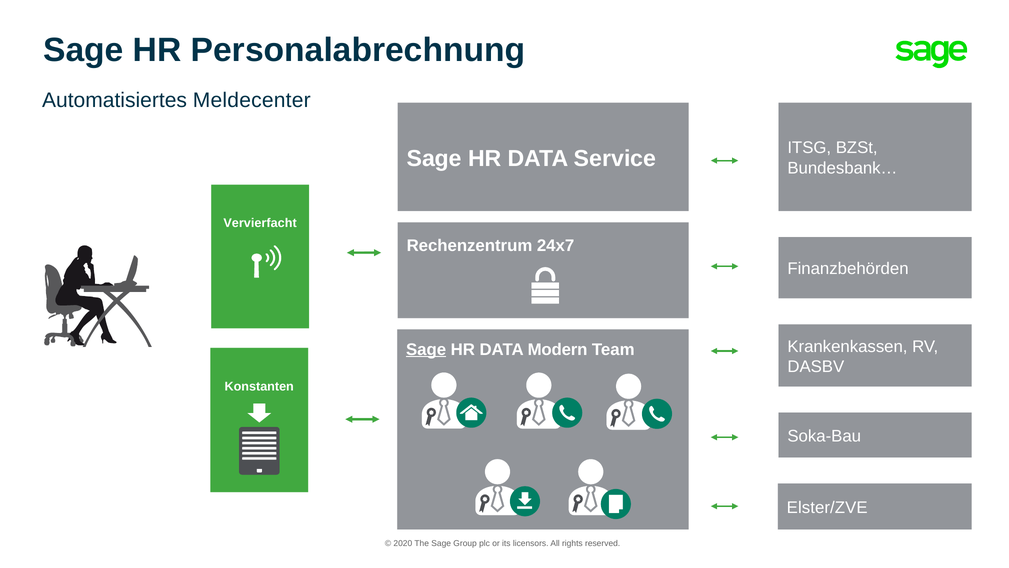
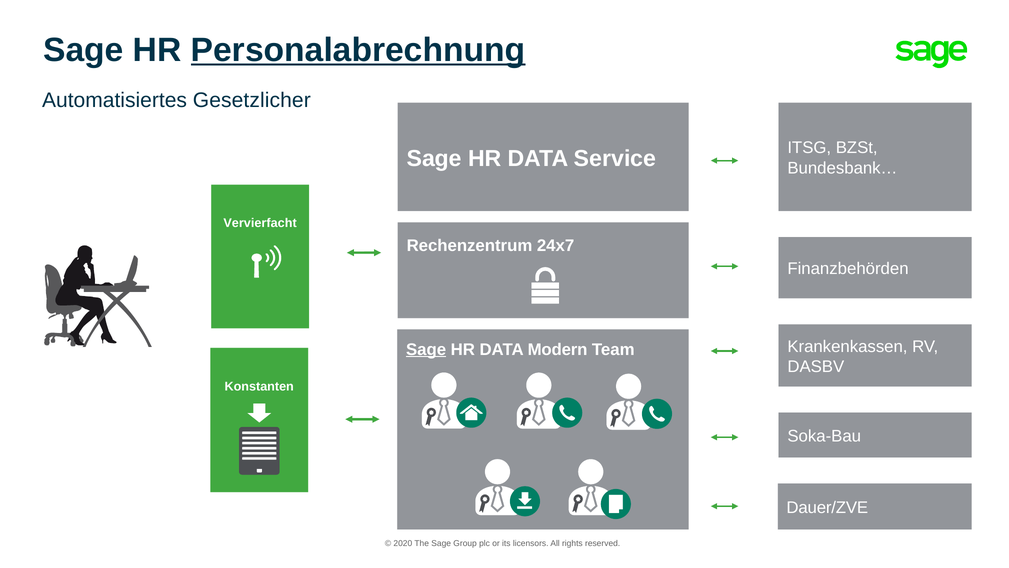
Personalabrechnung underline: none -> present (358, 50)
Meldecenter: Meldecenter -> Gesetzlicher (252, 100)
Elster/ZVE: Elster/ZVE -> Dauer/ZVE (827, 507)
